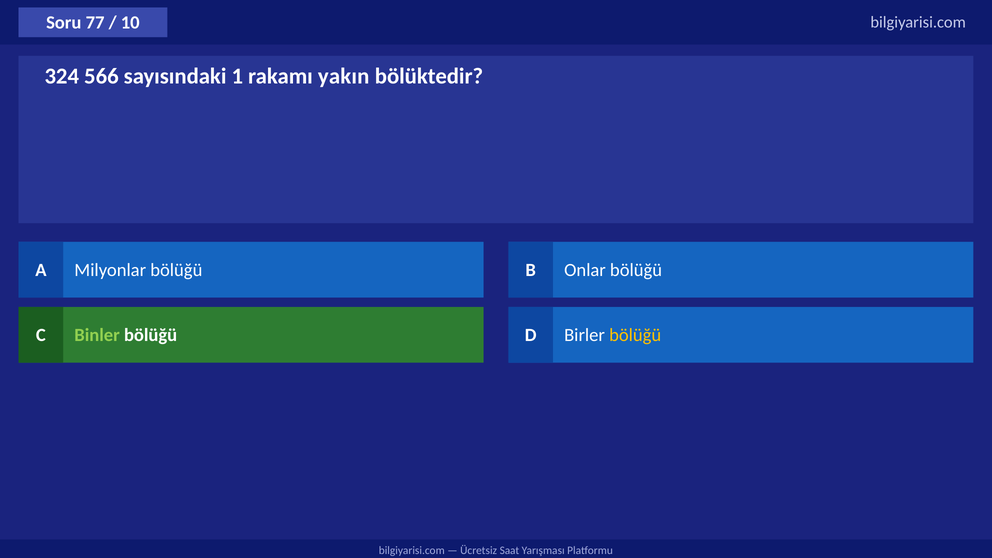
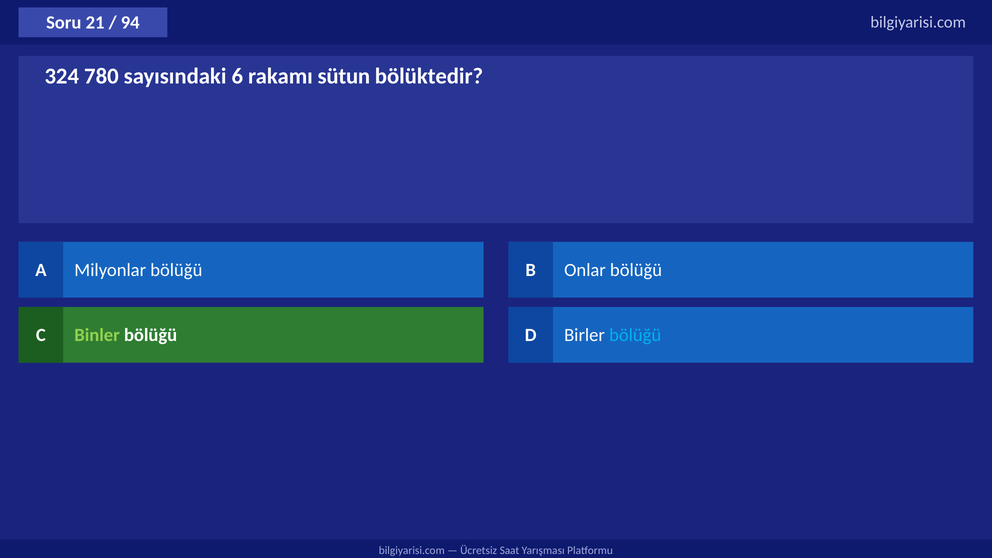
77: 77 -> 21 (95, 23)
10: 10 -> 94 (130, 23)
566: 566 -> 780 (101, 76)
1: 1 -> 6 (237, 76)
yakın: yakın -> sütun (344, 76)
bölüğü colour: yellow -> light blue (635, 335)
